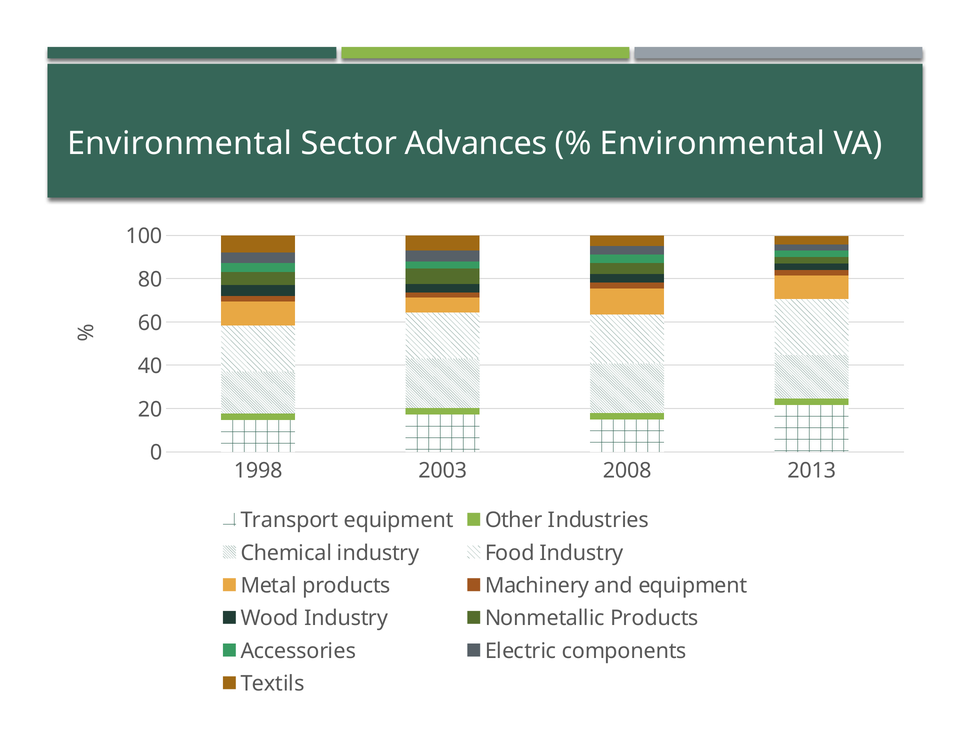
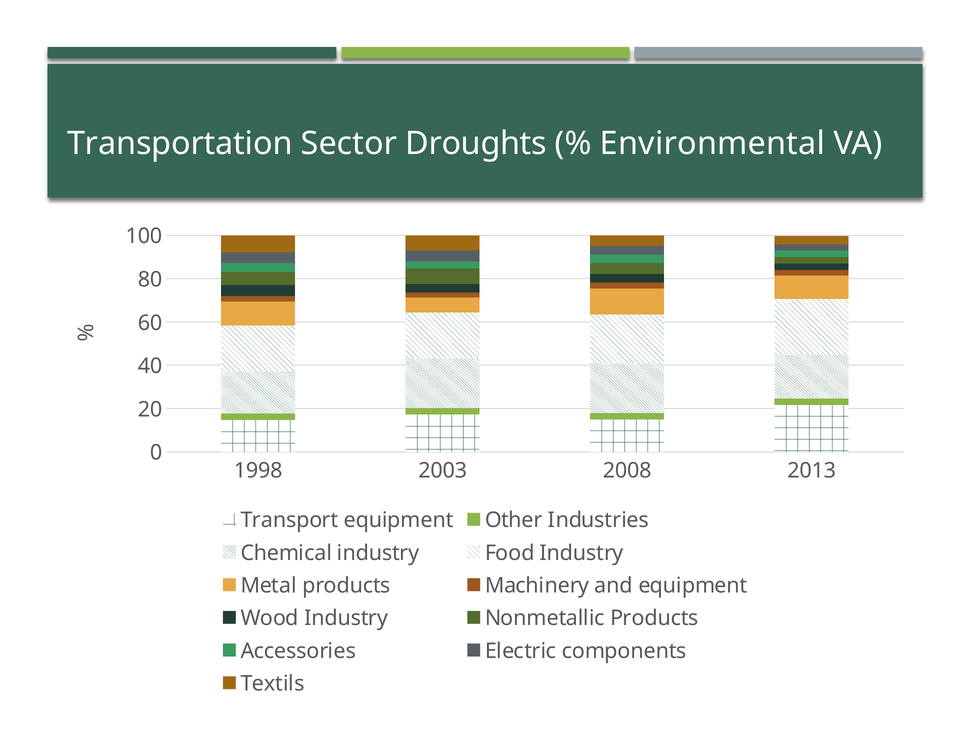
Environmental: Environmental -> Transportation (180, 143)
Advances: Advances -> Droughts (476, 143)
